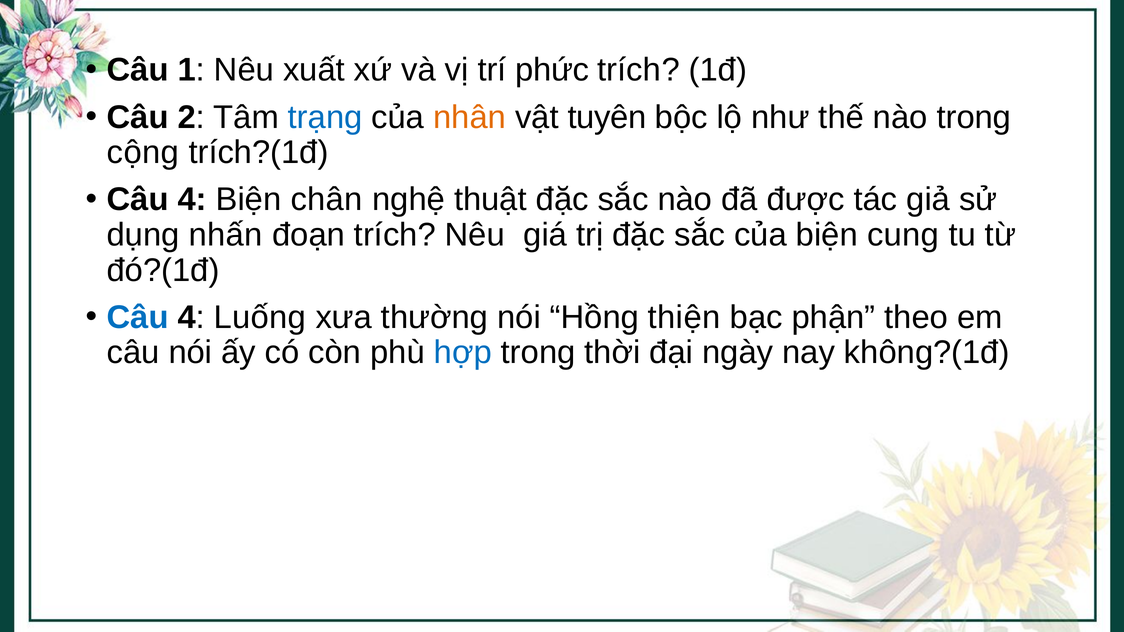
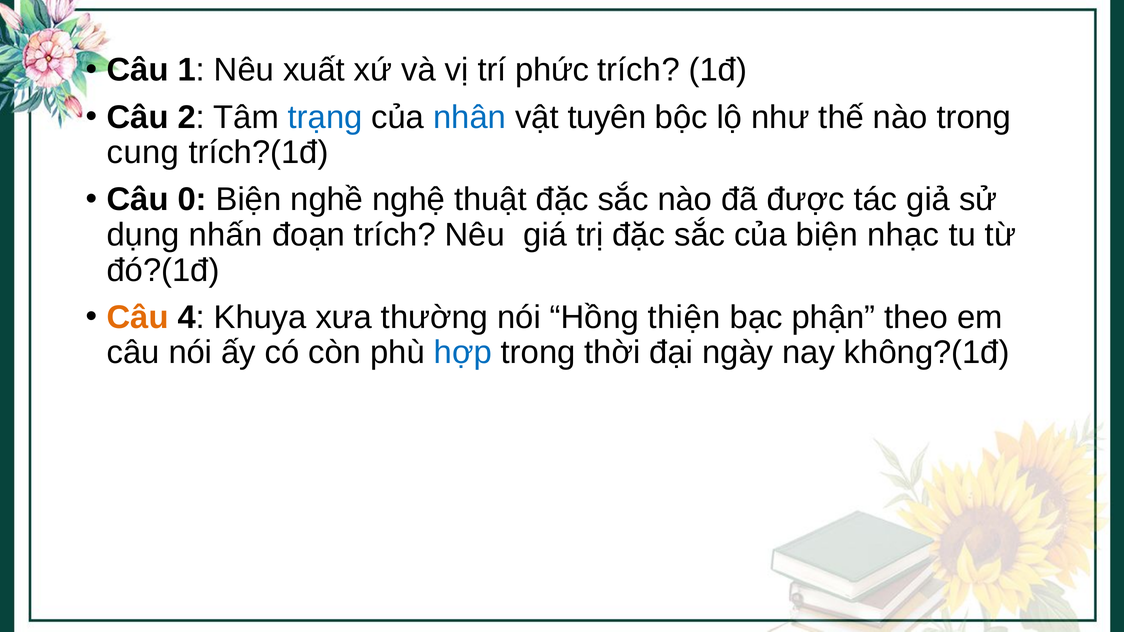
nhân colour: orange -> blue (470, 117)
cộng: cộng -> cung (143, 153)
4: 4 -> 0 (192, 200)
chân: chân -> nghề (327, 200)
cung: cung -> nhạc (903, 235)
Câu colour: blue -> orange (138, 317)
Luống: Luống -> Khuya (260, 317)
